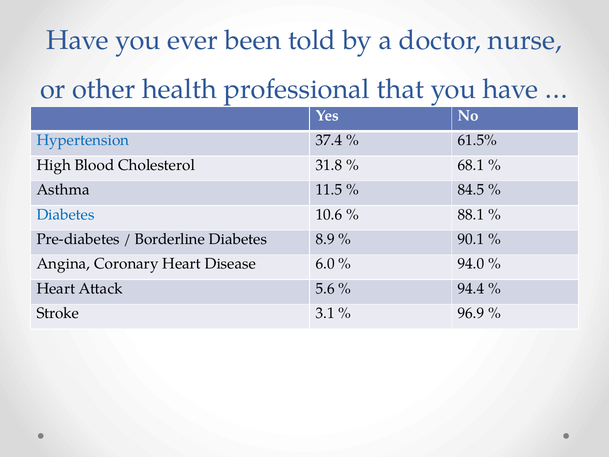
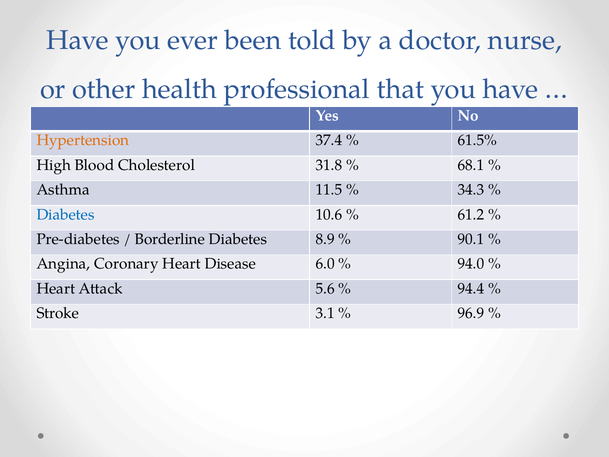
Hypertension colour: blue -> orange (83, 140)
84.5: 84.5 -> 34.3 (471, 190)
88.1: 88.1 -> 61.2 (471, 214)
